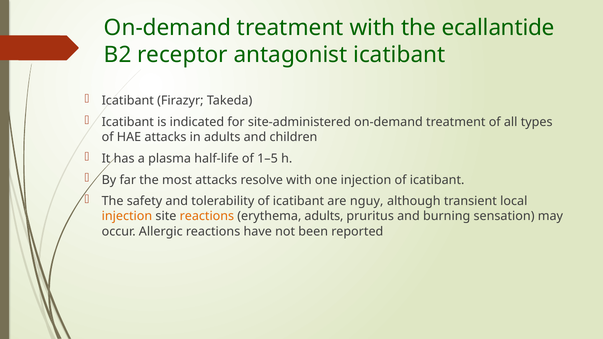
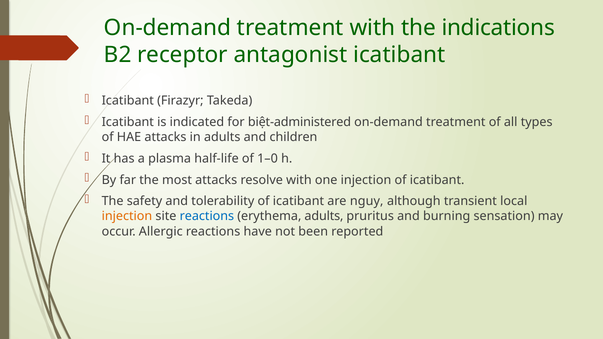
ecallantide: ecallantide -> indications (498, 28)
site-administered: site-administered -> biệt-administered (299, 122)
1–5: 1–5 -> 1–0 (268, 159)
reactions colour: orange -> blue (207, 216)
